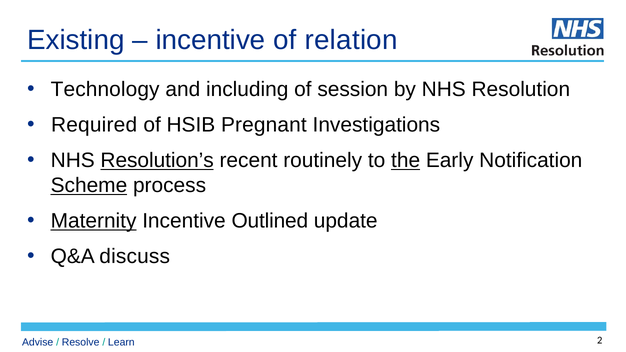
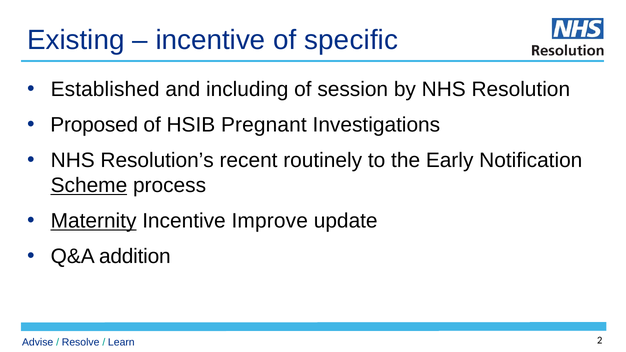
relation: relation -> specific (351, 40)
Technology: Technology -> Established (105, 90)
Required: Required -> Proposed (94, 125)
Resolution’s underline: present -> none (157, 161)
the underline: present -> none (406, 161)
Outlined: Outlined -> Improve (270, 221)
discuss: discuss -> addition (135, 257)
